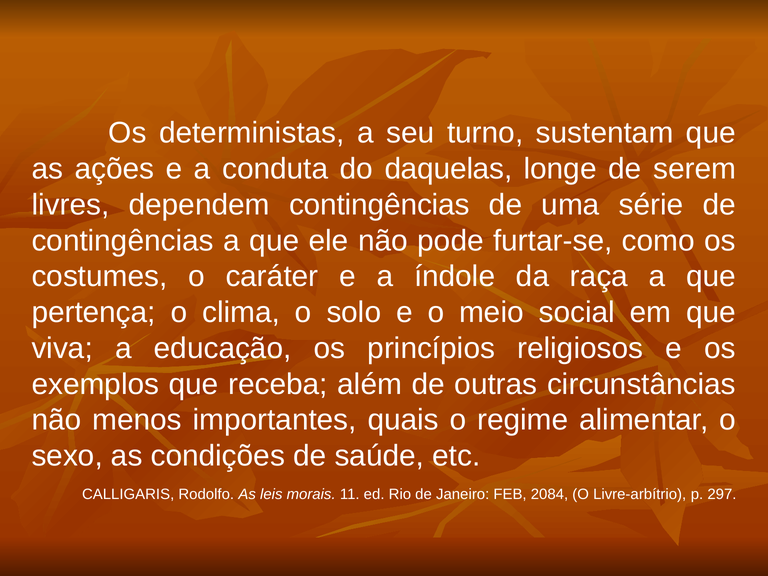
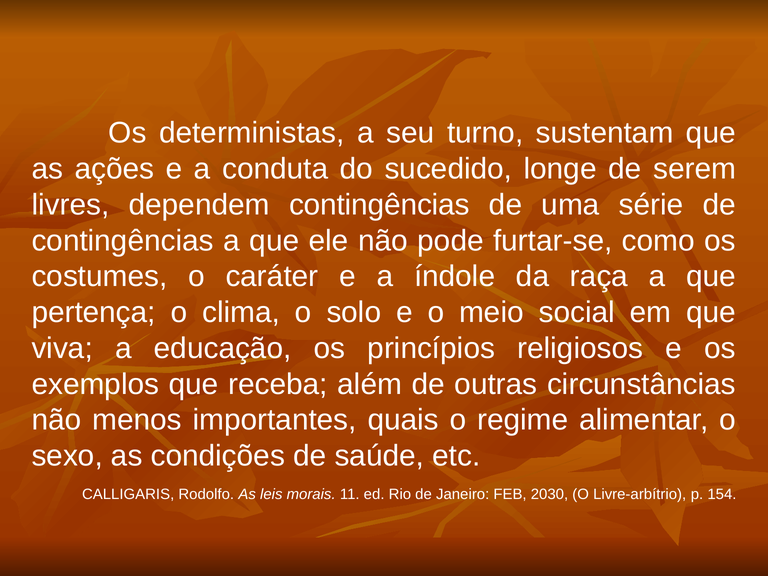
daquelas: daquelas -> sucedido (448, 169)
2084: 2084 -> 2030 (549, 495)
297: 297 -> 154 (722, 495)
